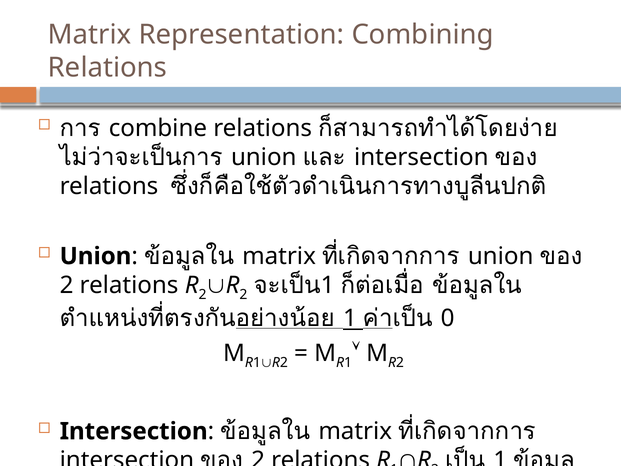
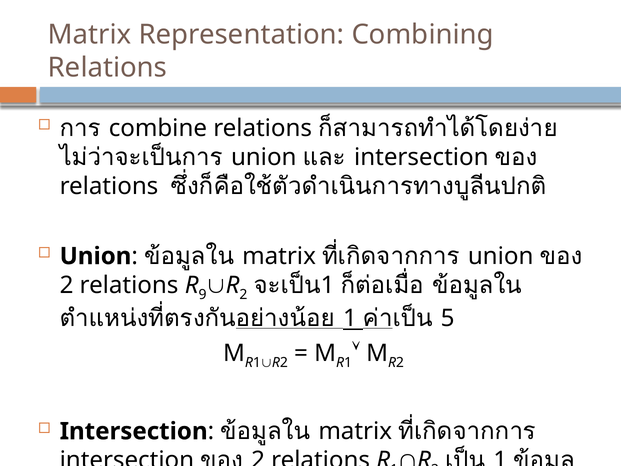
2: 2 -> 9 (203, 294)
0: 0 -> 5 (448, 318)
